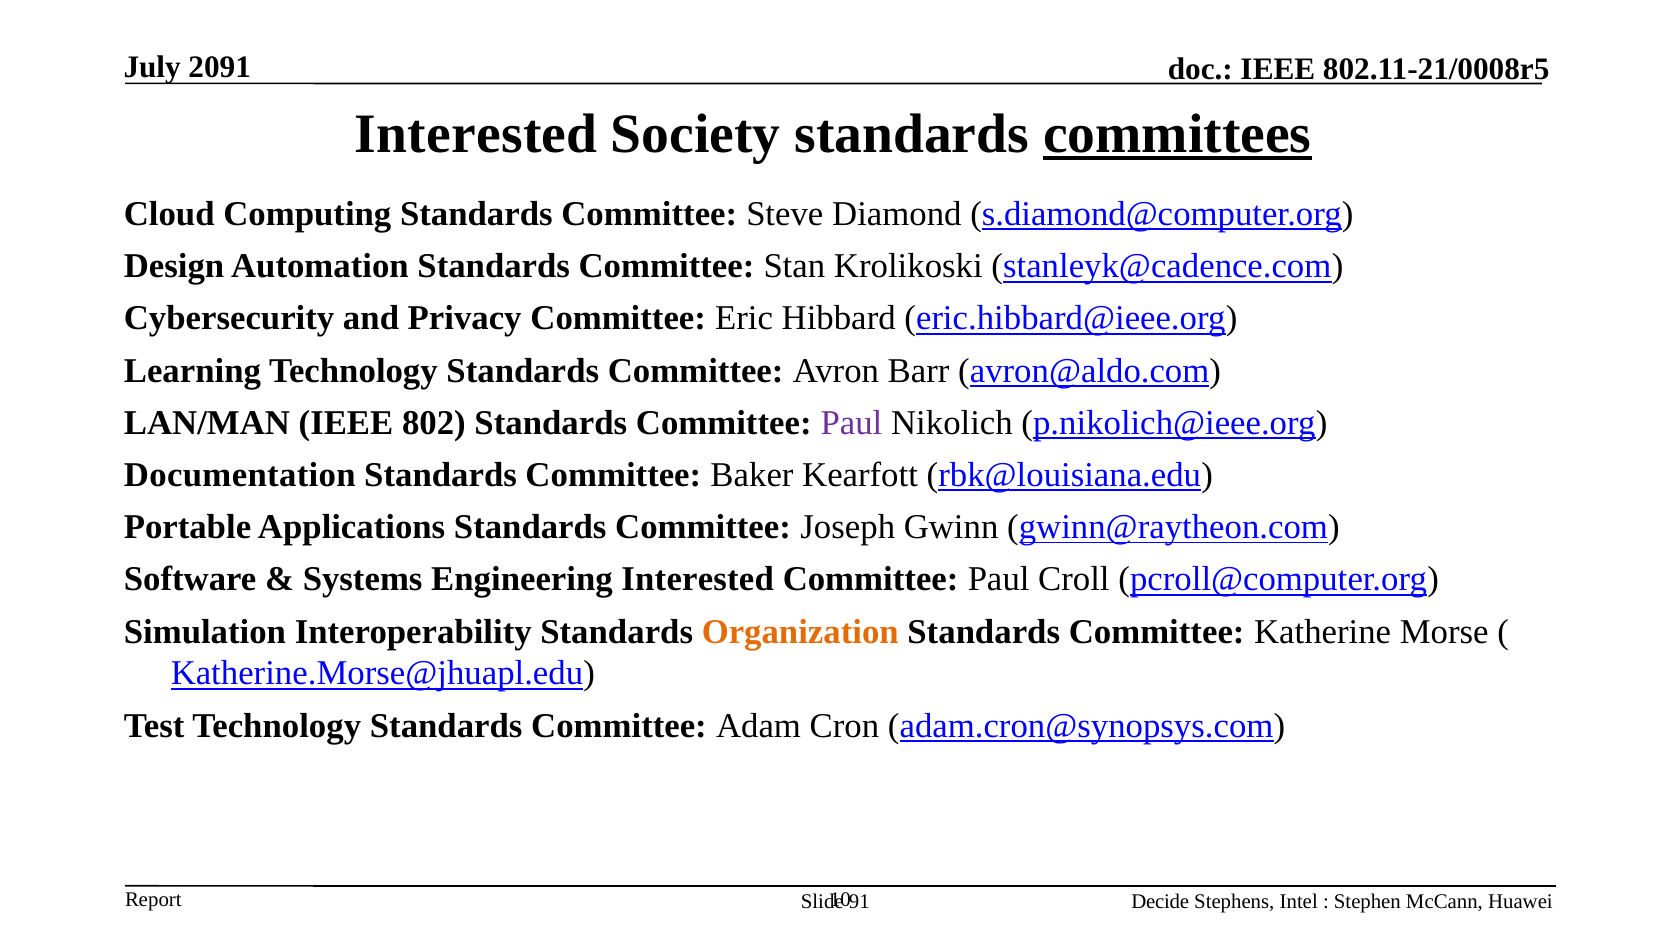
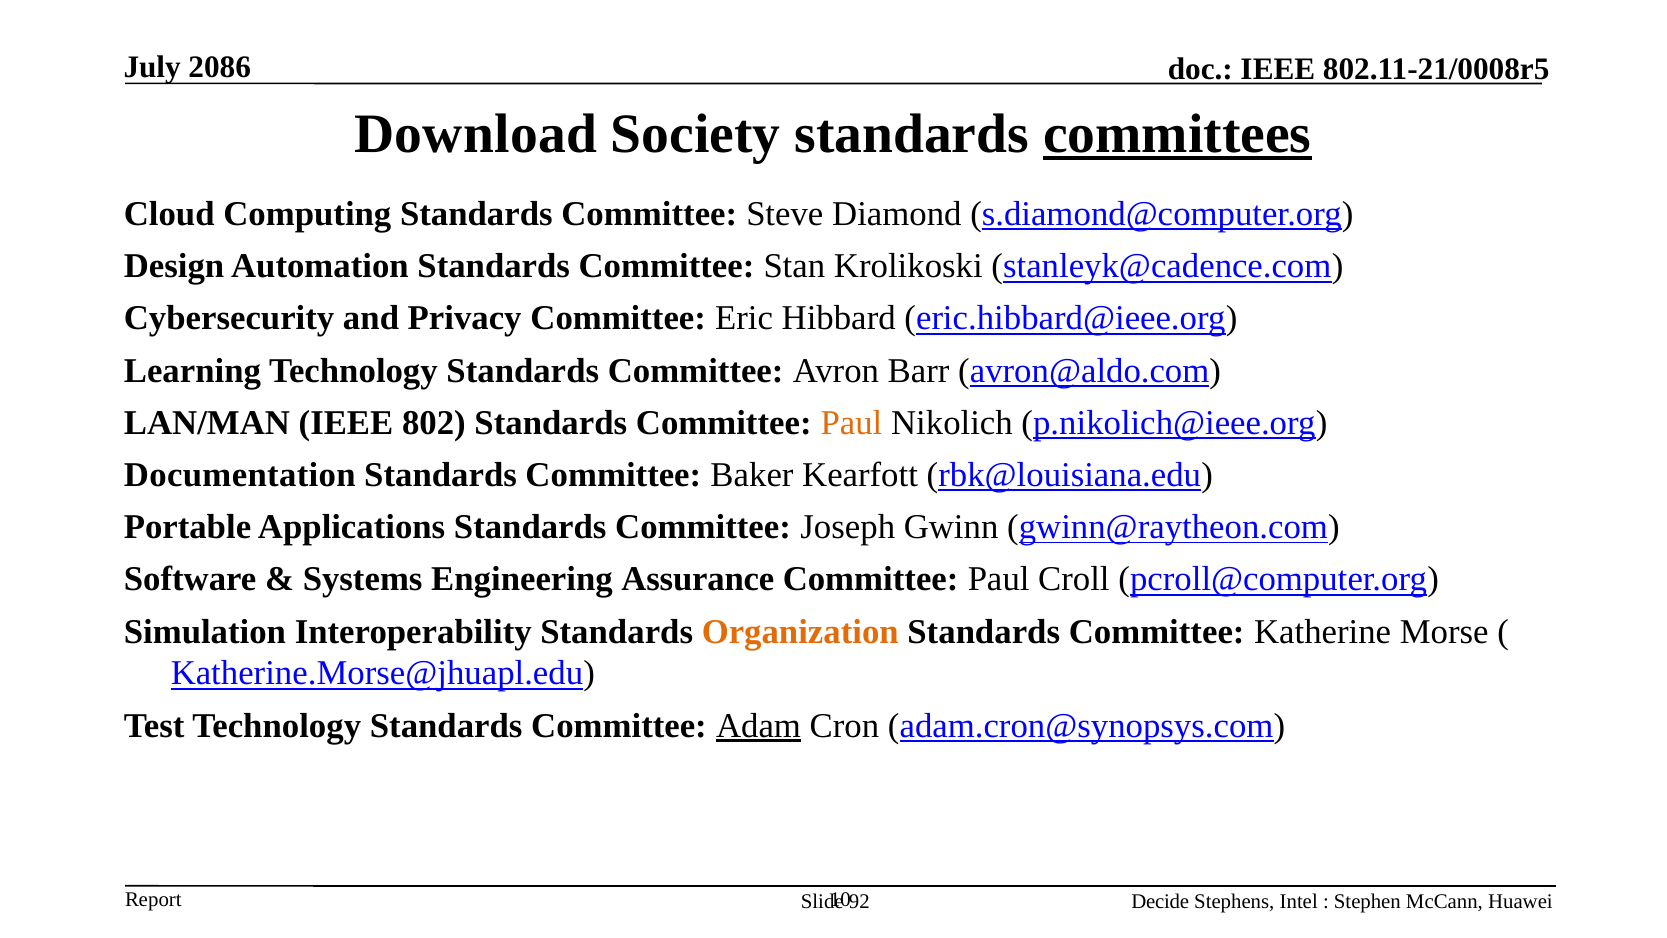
2091: 2091 -> 2086 (220, 67)
Interested: Interested -> Download (476, 134)
Paul colour: purple -> orange (852, 423)
Engineering Interested: Interested -> Assurance (698, 579)
Adam underline: none -> present (759, 725)
91: 91 -> 92 (859, 901)
